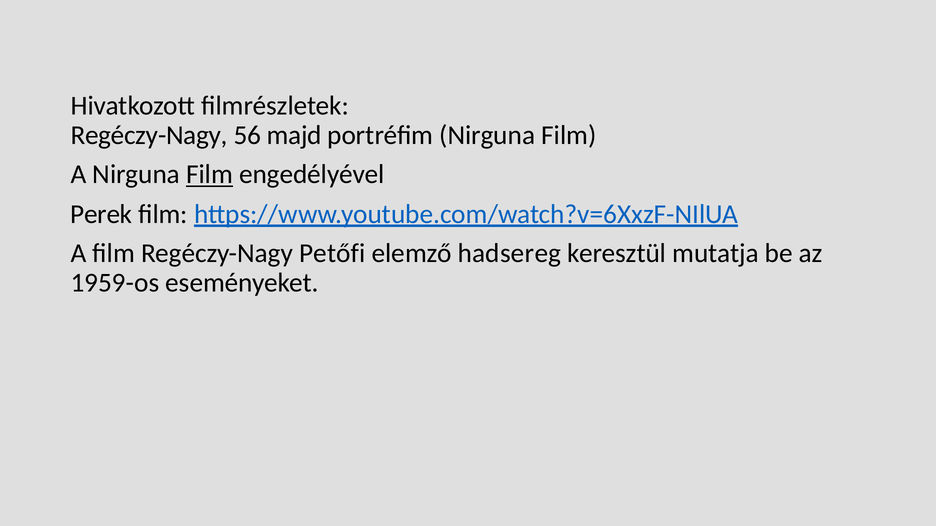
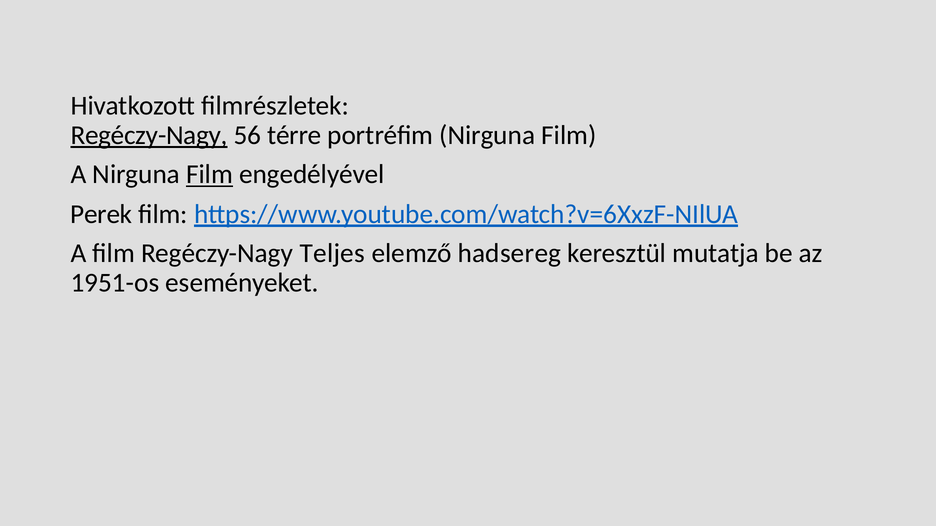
Regéczy-Nagy underline: none -> present (149, 135)
majd: majd -> térre (294, 135)
Petőfi: Petőfi -> Teljes (332, 254)
1959-os: 1959-os -> 1951-os (115, 283)
